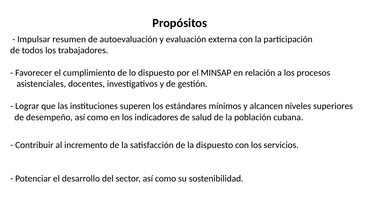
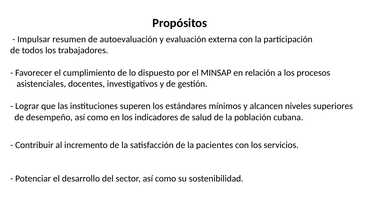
la dispuesto: dispuesto -> pacientes (215, 145)
